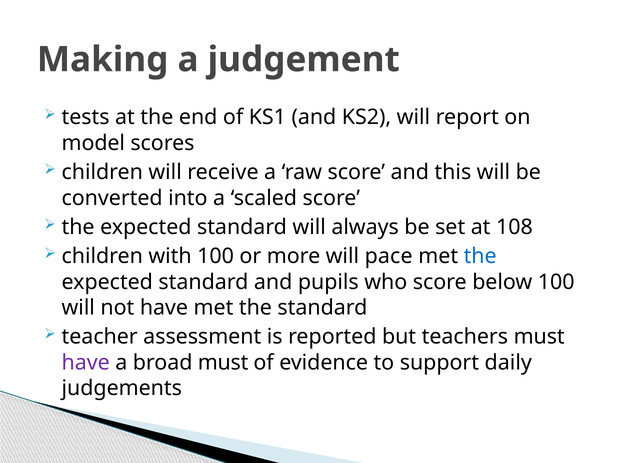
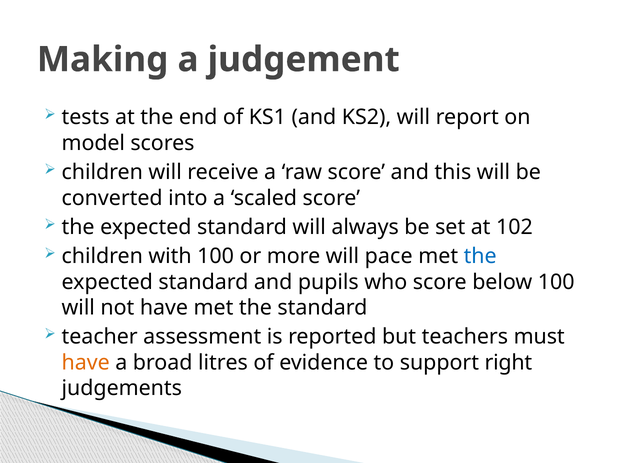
108: 108 -> 102 (514, 227)
have colour: purple -> orange (86, 362)
broad must: must -> litres (223, 362)
daily: daily -> right (508, 362)
